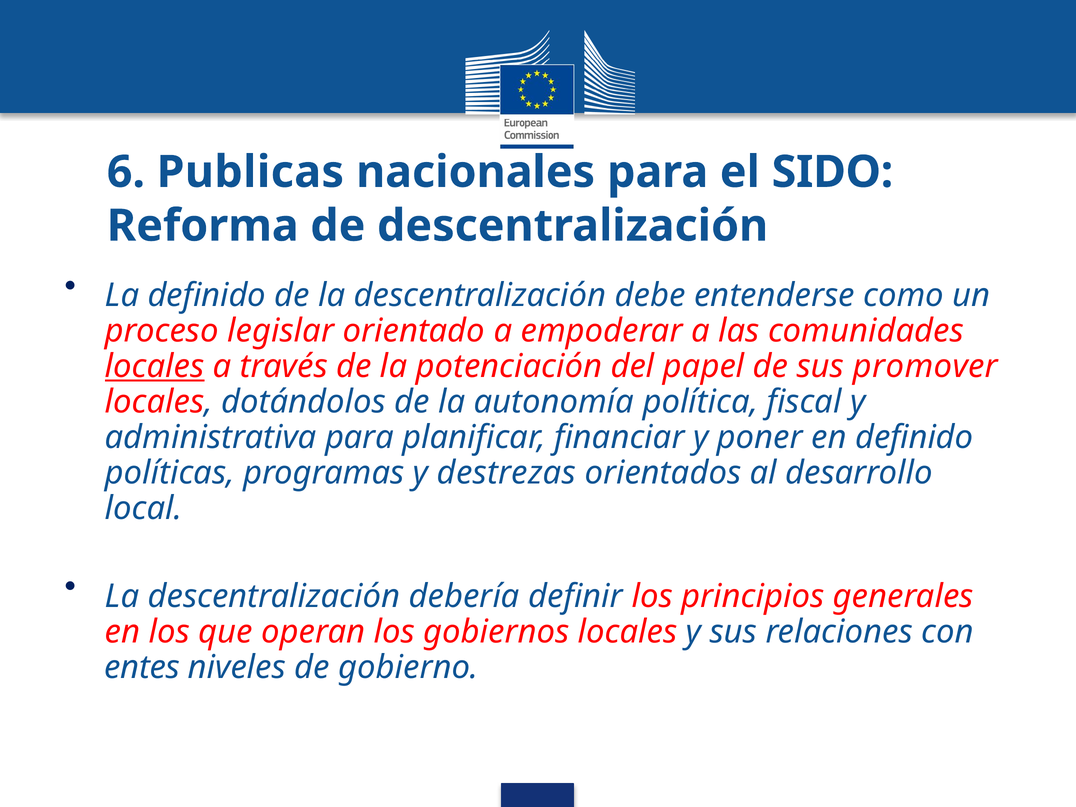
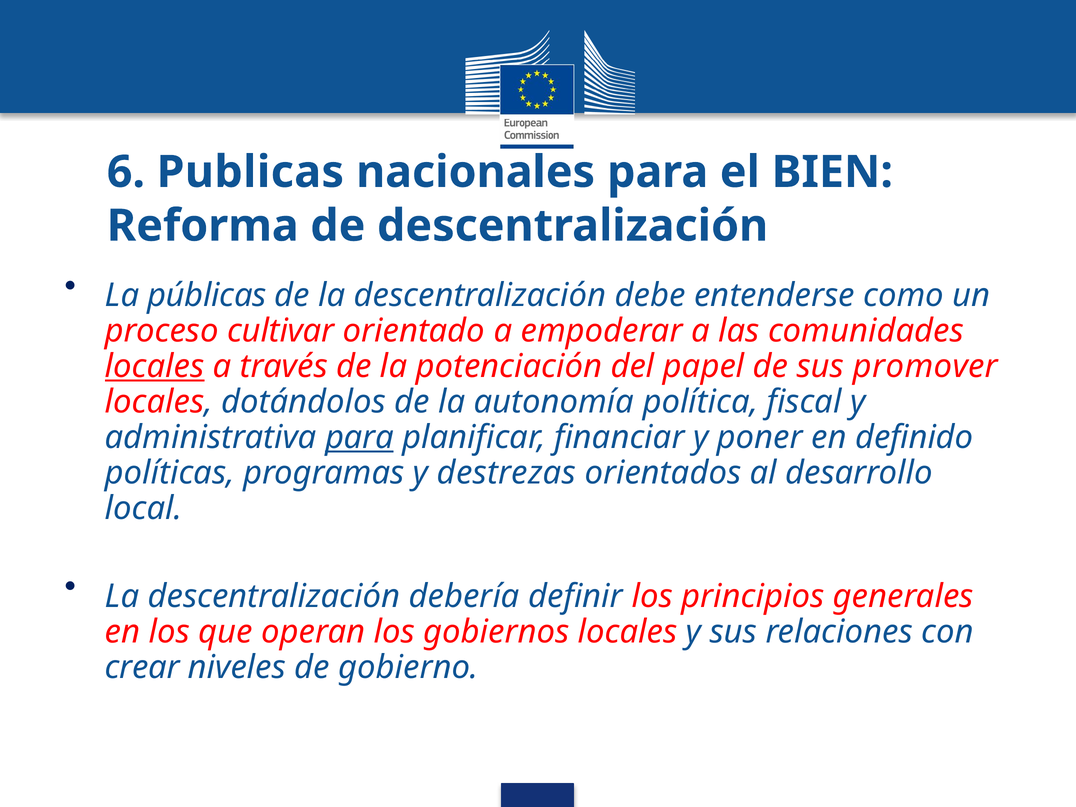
SIDO: SIDO -> BIEN (832, 172)
La definido: definido -> públicas (207, 295)
legislar: legislar -> cultivar (281, 331)
para underline: none -> present (359, 437)
entes: entes -> crear (142, 667)
